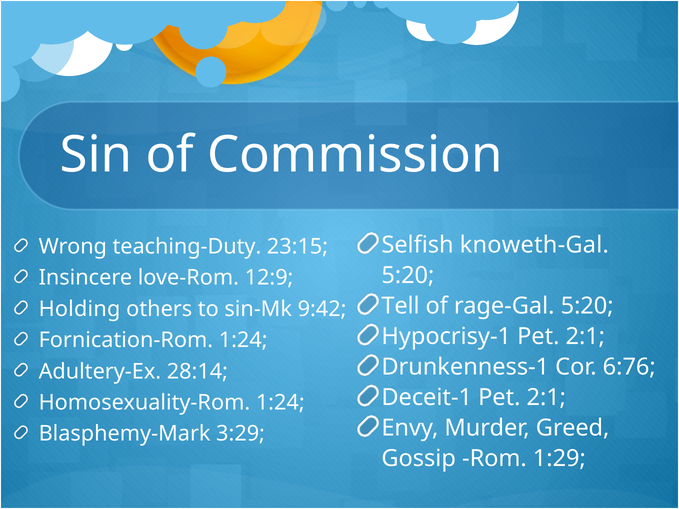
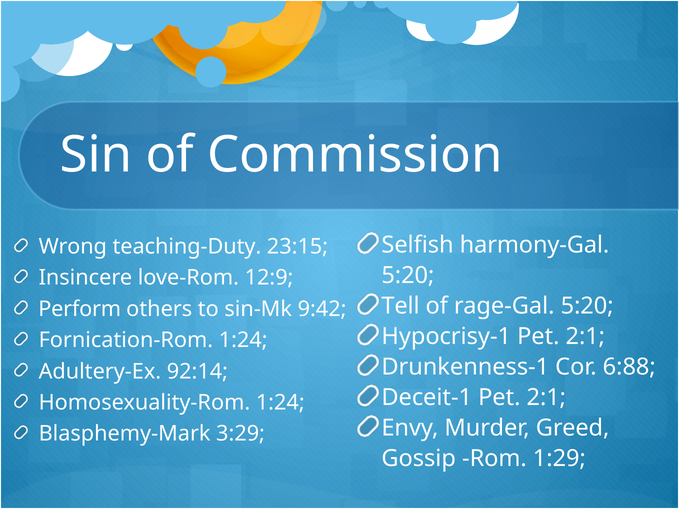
knoweth-Gal: knoweth-Gal -> harmony-Gal (535, 245)
Holding: Holding -> Perform (80, 309)
6:76: 6:76 -> 6:88 (629, 367)
28:14: 28:14 -> 92:14 (197, 372)
